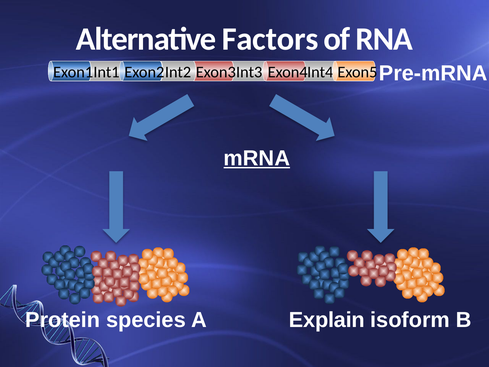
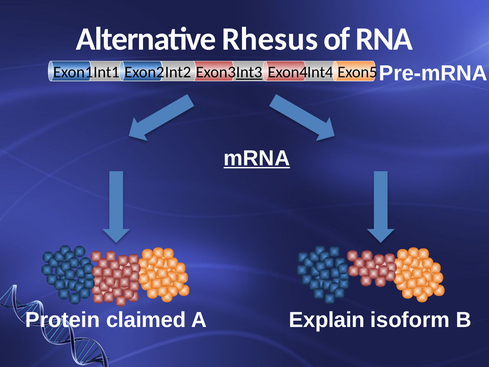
Factors: Factors -> Rhesus (270, 39)
Int3 underline: none -> present (249, 72)
species: species -> claimed (146, 320)
